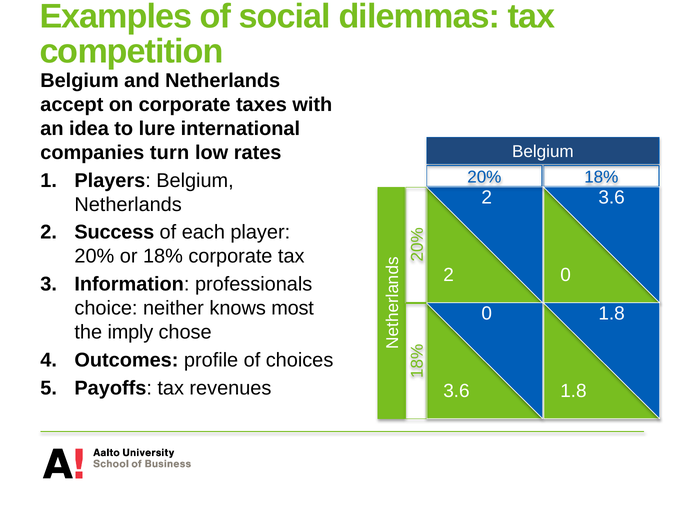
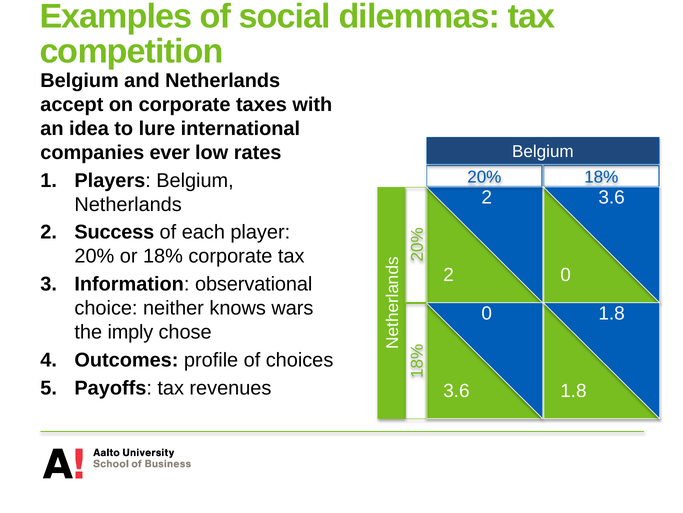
turn: turn -> ever (170, 152)
professionals: professionals -> observational (254, 284)
most: most -> wars (292, 308)
